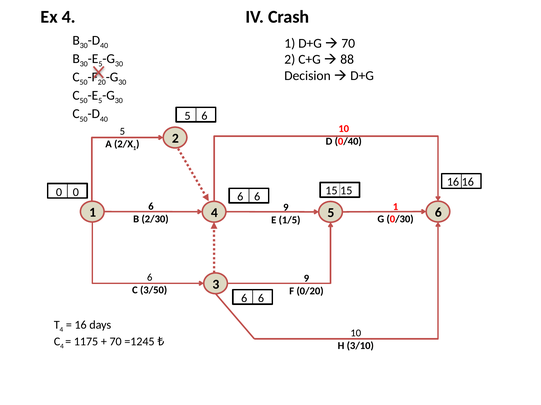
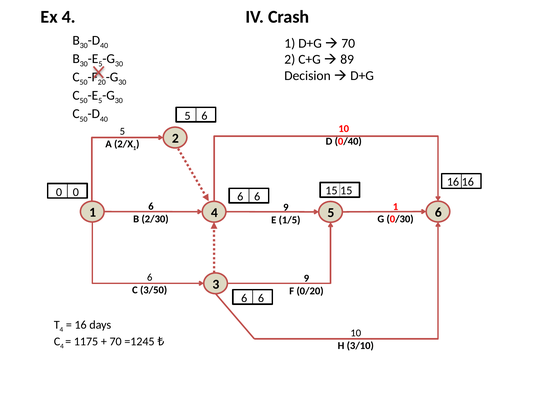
88: 88 -> 89 (347, 60)
